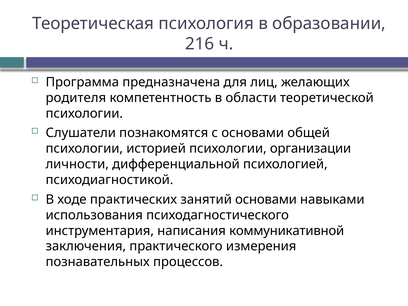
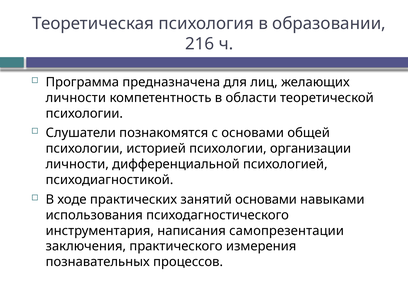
родителя: родителя -> личности (76, 98)
коммуникативной: коммуникативной -> самопрезентации (287, 231)
